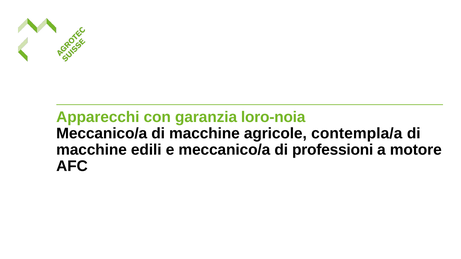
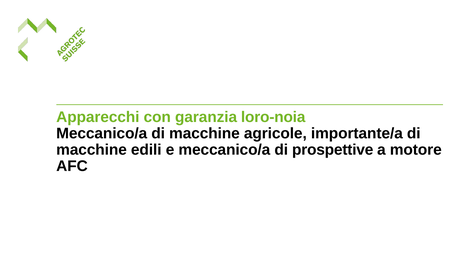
contempla/a: contempla/a -> importante/a (357, 134)
professioni: professioni -> prospettive (333, 150)
